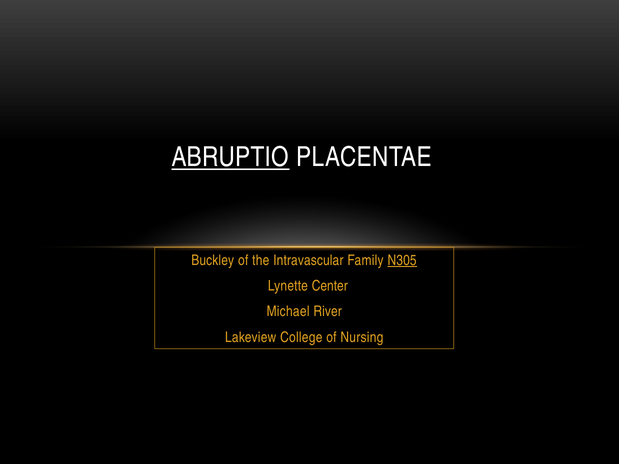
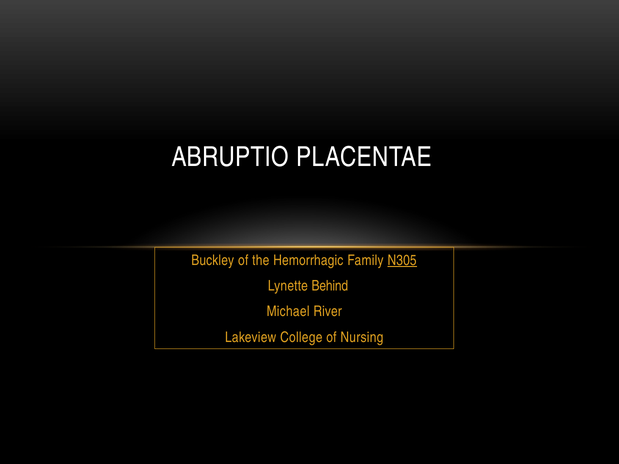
ABRUPTIO underline: present -> none (230, 157)
Intravascular: Intravascular -> Hemorrhagic (308, 260)
Center: Center -> Behind (330, 286)
